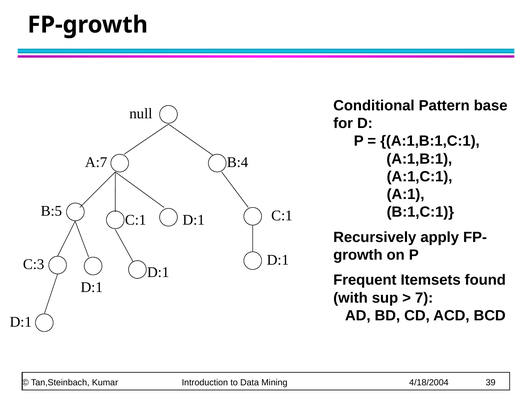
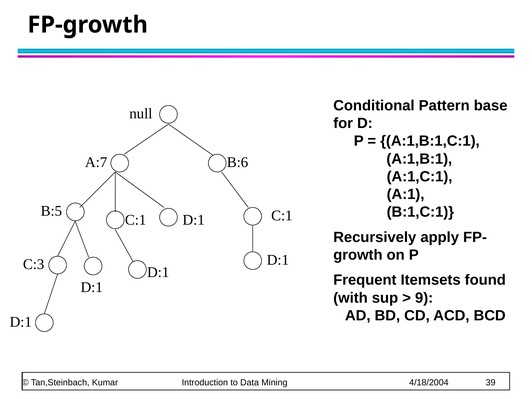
B:4: B:4 -> B:6 (238, 162)
7: 7 -> 9 (424, 298)
